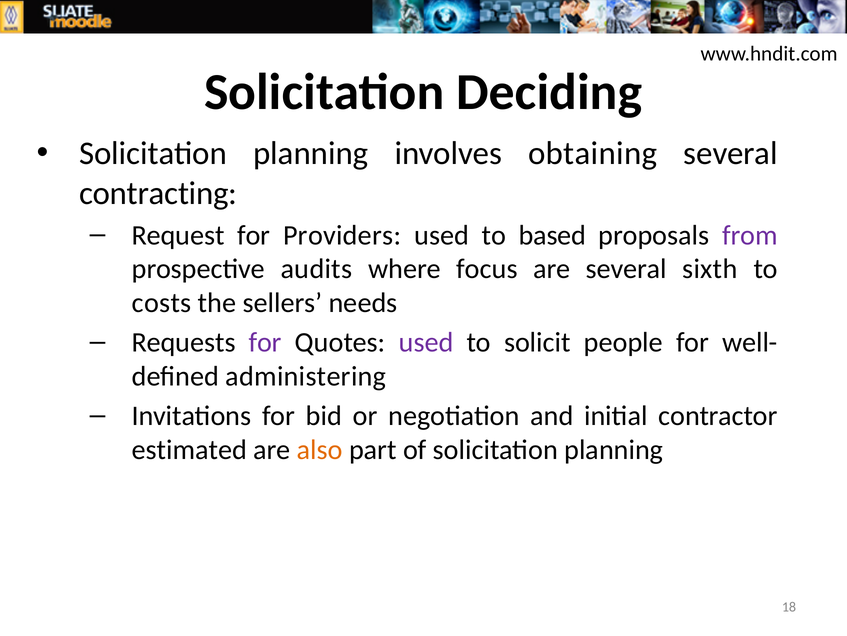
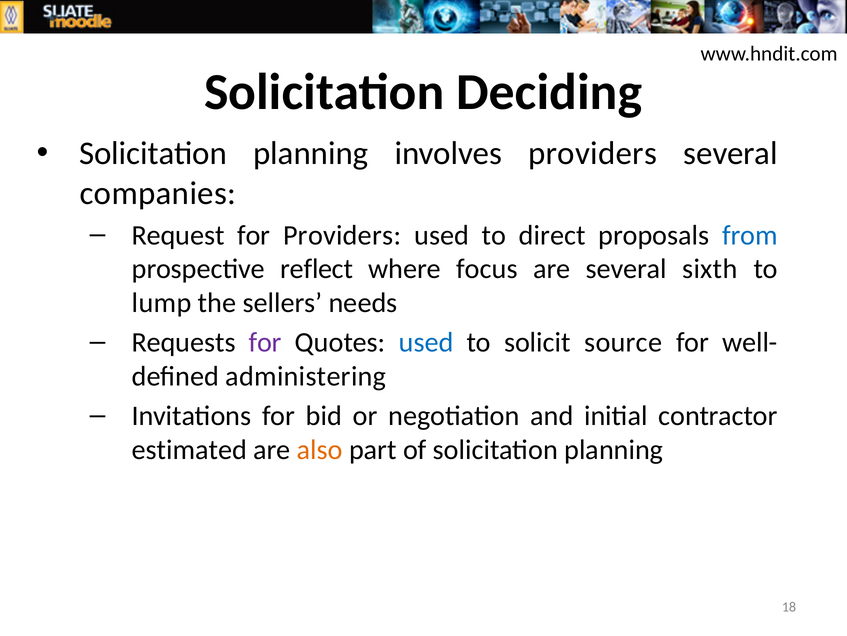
involves obtaining: obtaining -> providers (593, 153)
contracting: contracting -> companies (158, 193)
based: based -> direct (552, 235)
from colour: purple -> blue (750, 235)
audits: audits -> reflect (317, 269)
costs: costs -> lump (162, 303)
used colour: purple -> blue (426, 342)
people: people -> source (623, 342)
